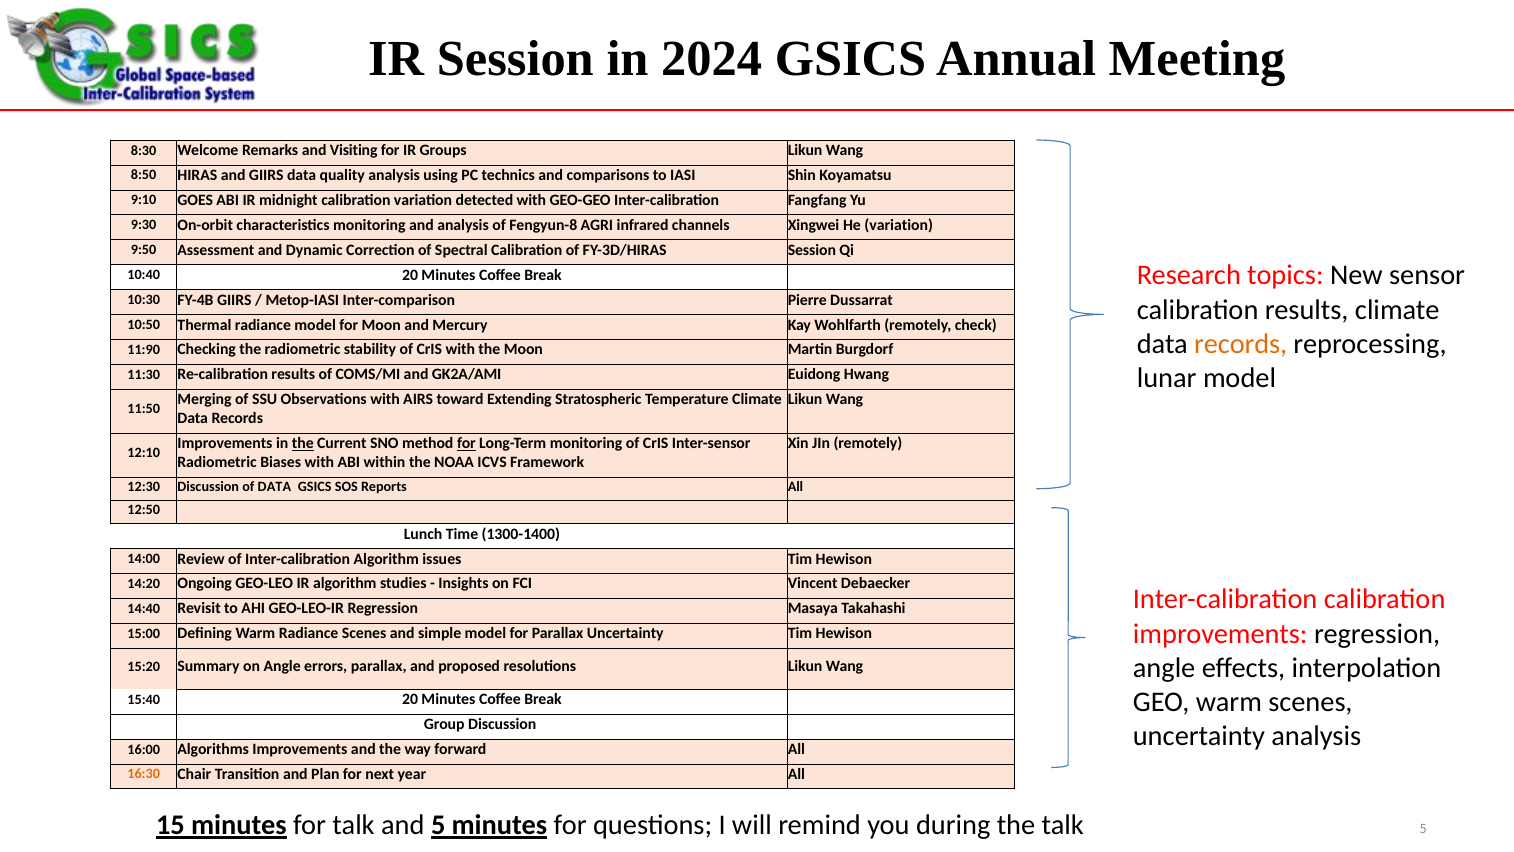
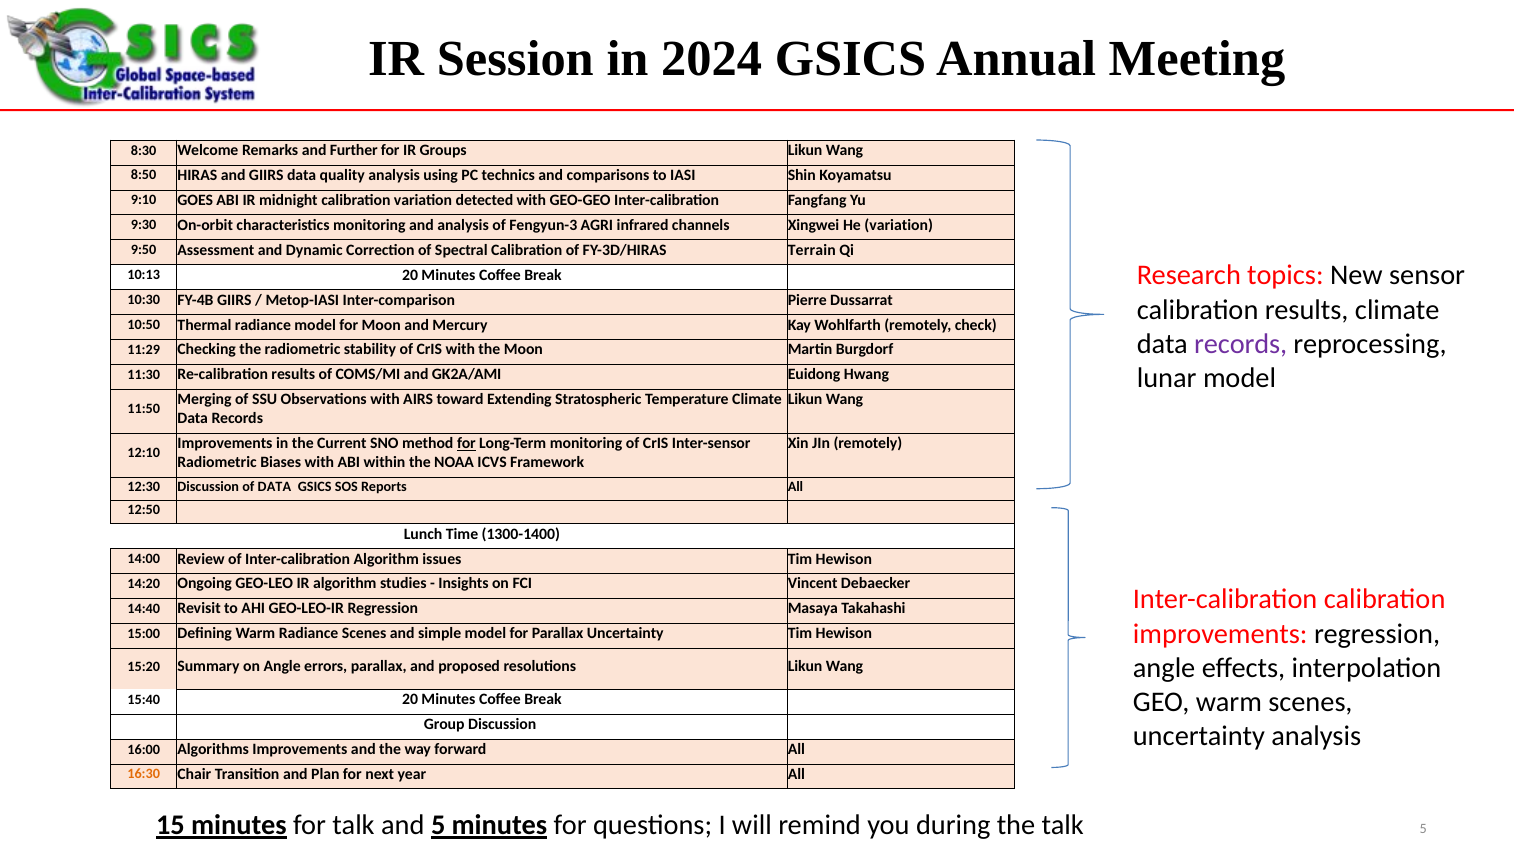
Visiting: Visiting -> Further (354, 150)
Fengyun-8: Fengyun-8 -> Fengyun-3 (543, 225)
FY-3D/HIRAS Session: Session -> Terrain (812, 250)
10:40: 10:40 -> 10:13 (144, 275)
records colour: orange -> purple (1241, 344)
11:90: 11:90 -> 11:29 (144, 350)
the underline: present -> none (303, 443)
